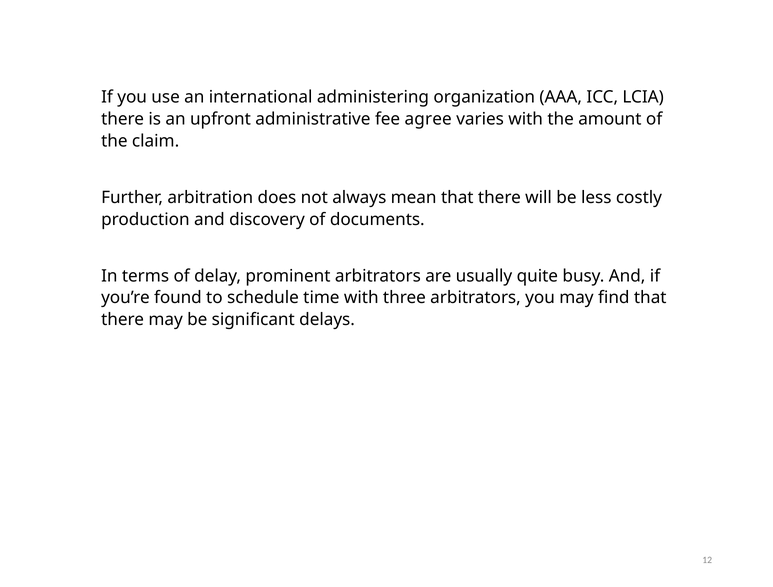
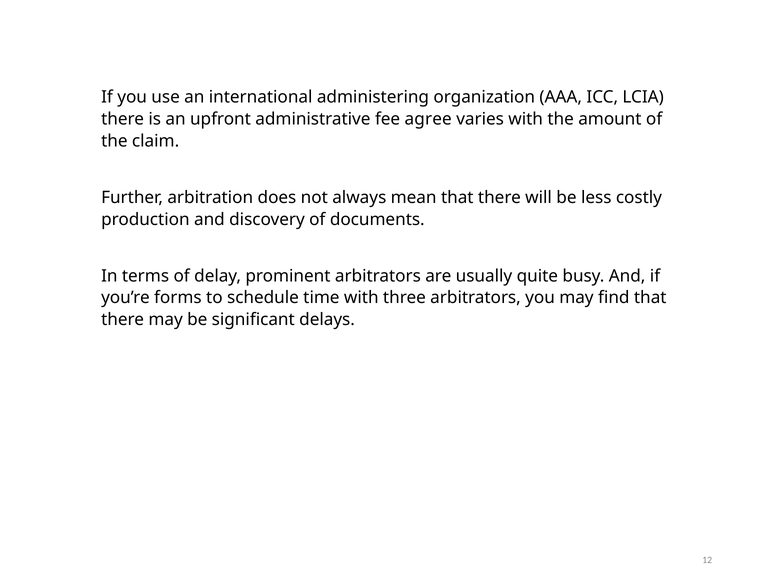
found: found -> forms (178, 298)
